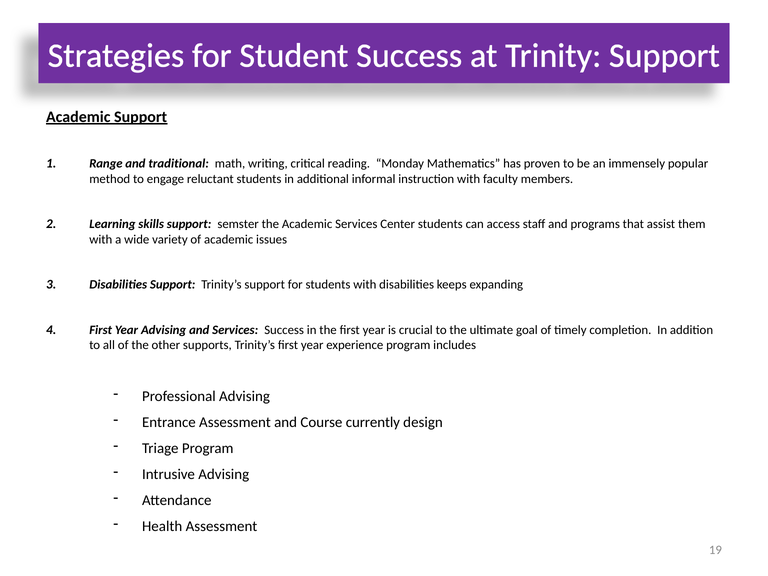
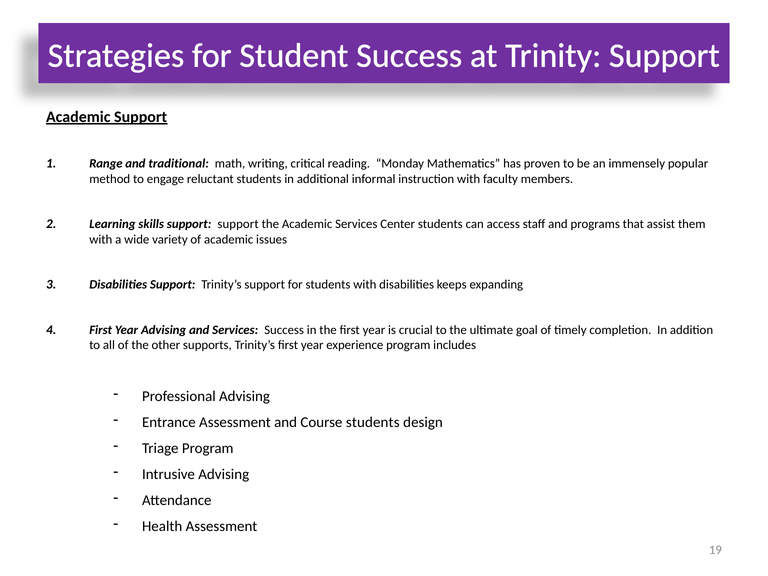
support semster: semster -> support (238, 224)
Course currently: currently -> students (373, 422)
